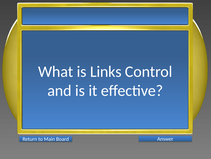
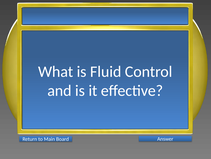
Links: Links -> Fluid (106, 71)
